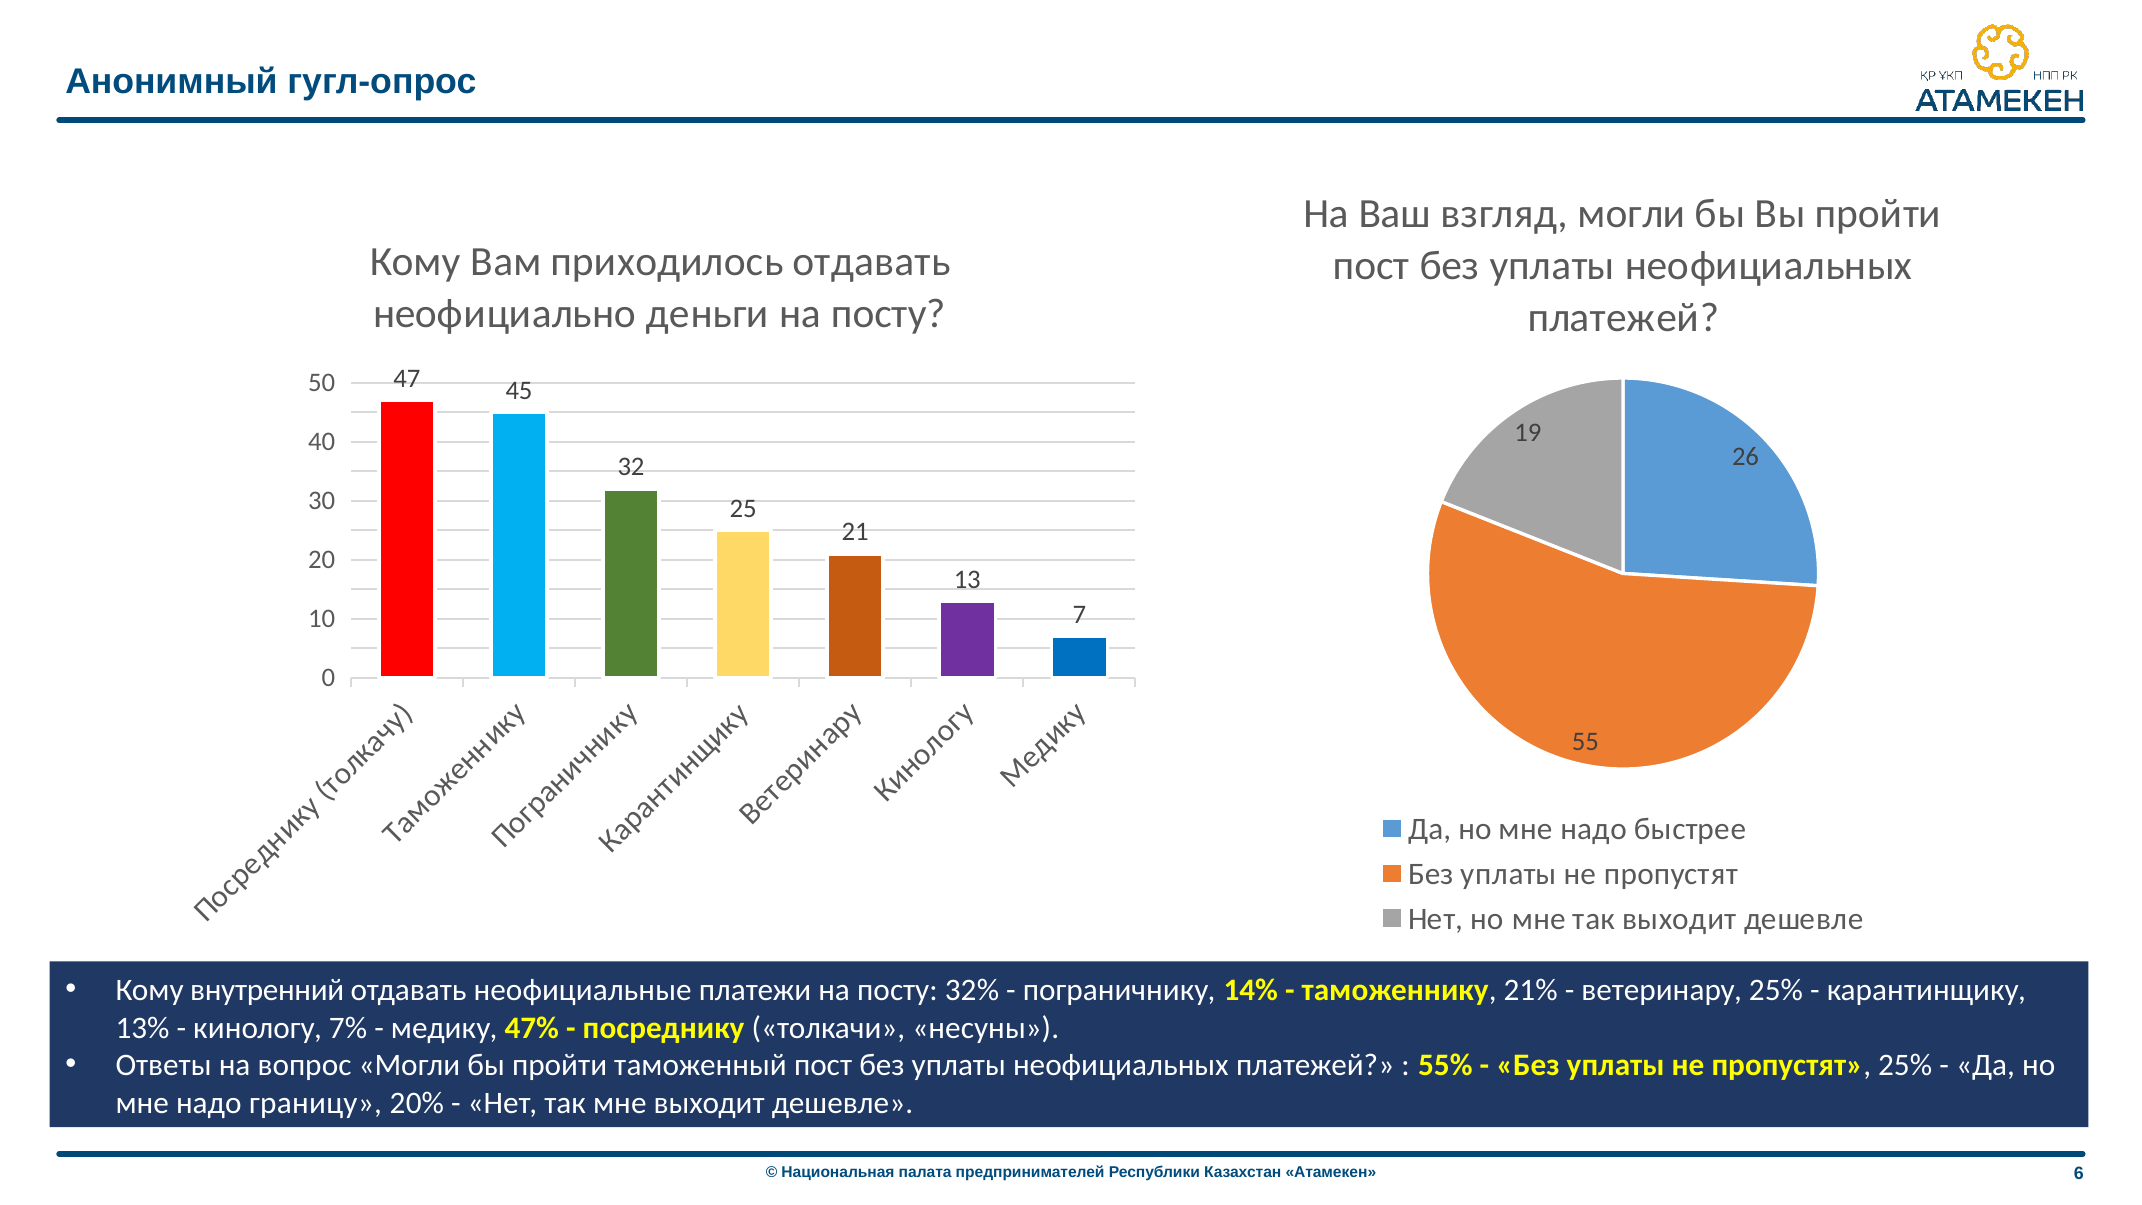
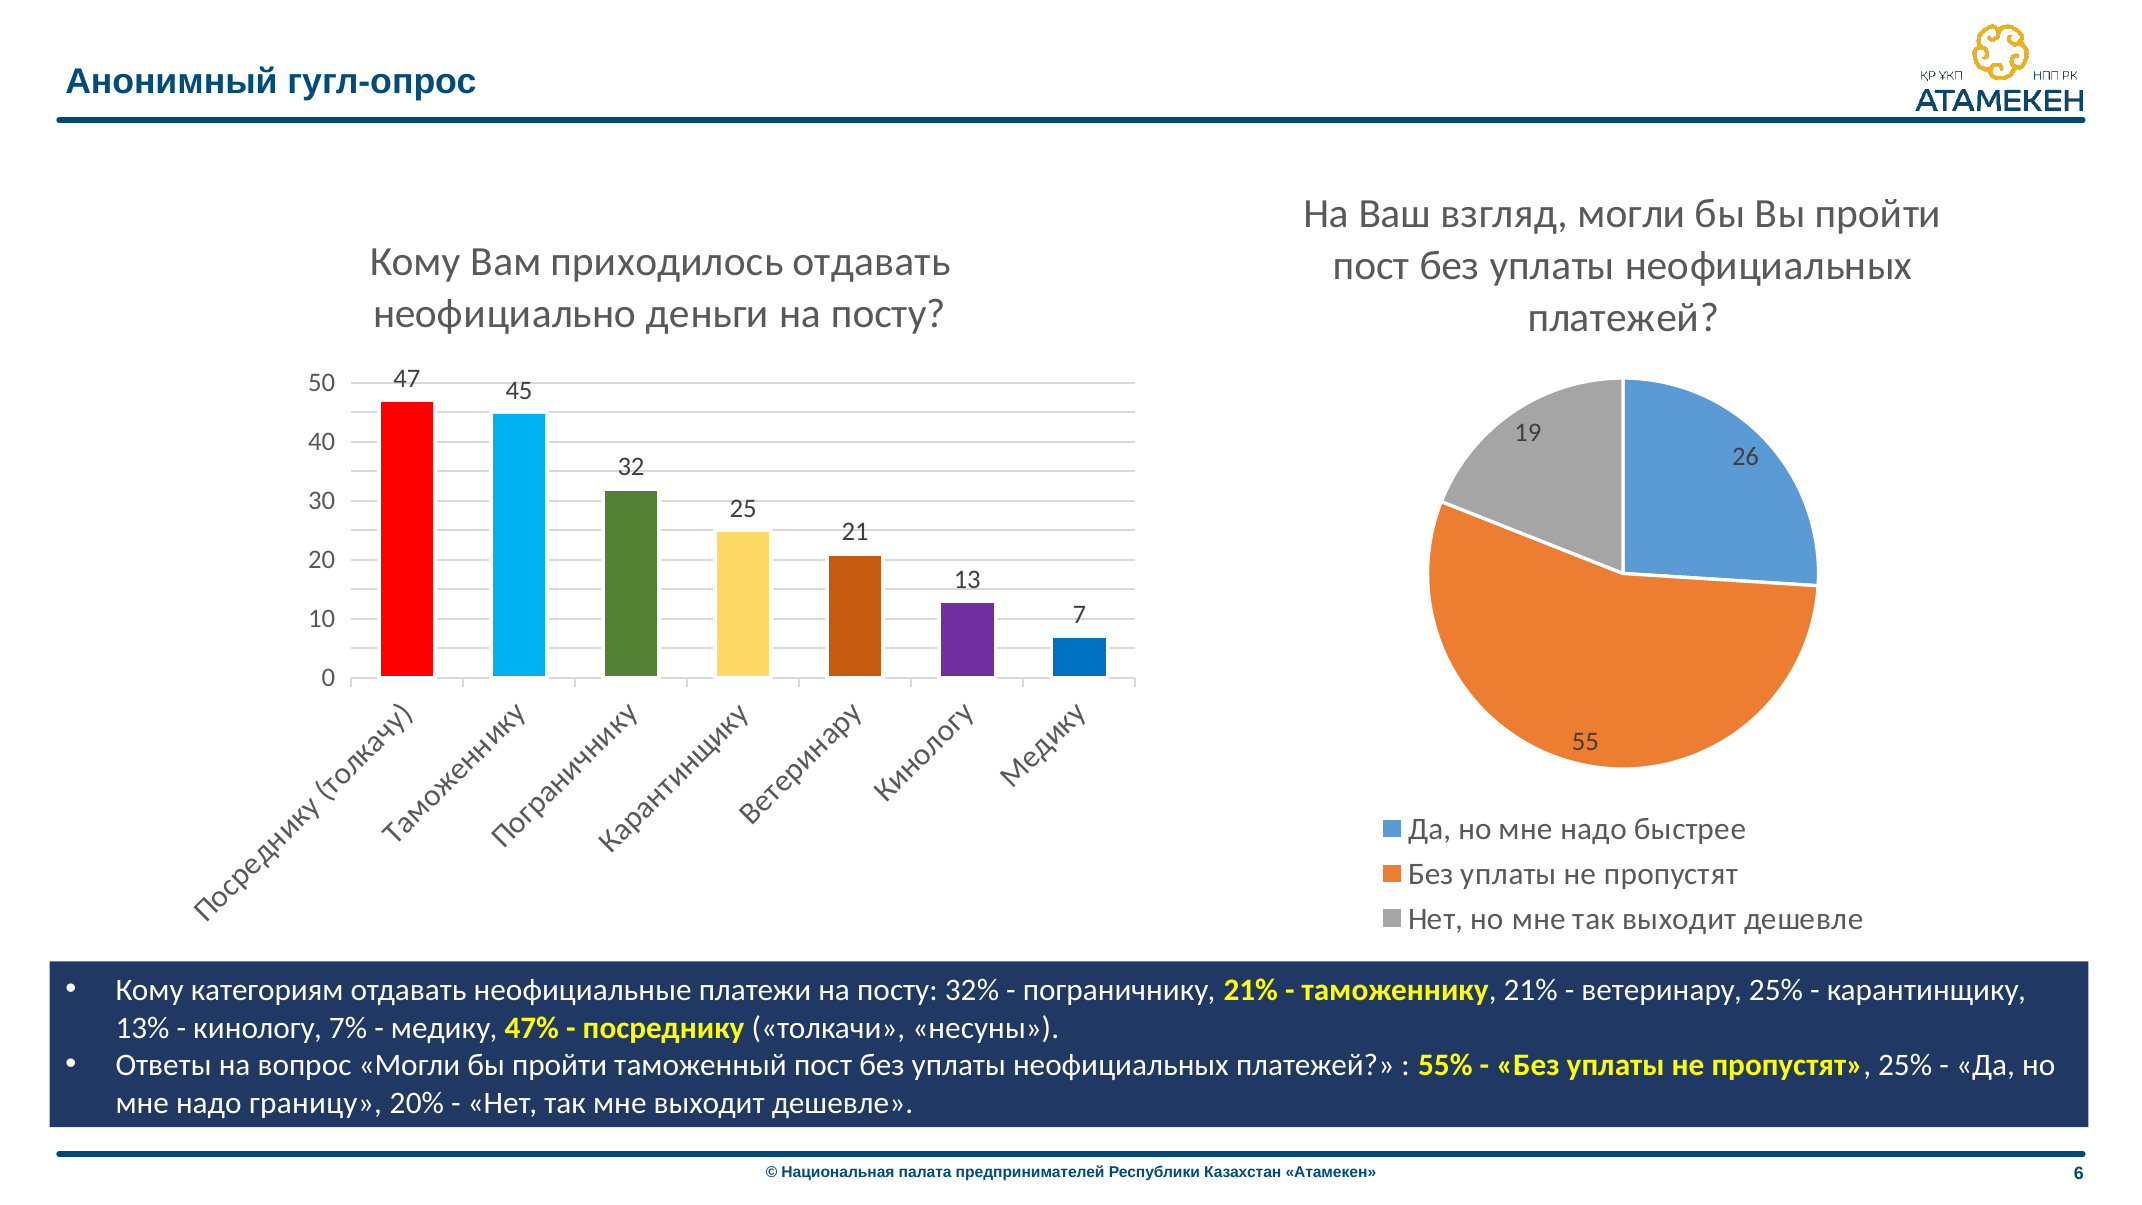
внутренний: внутренний -> категориям (267, 990)
пограничнику 14%: 14% -> 21% (1251, 990)
